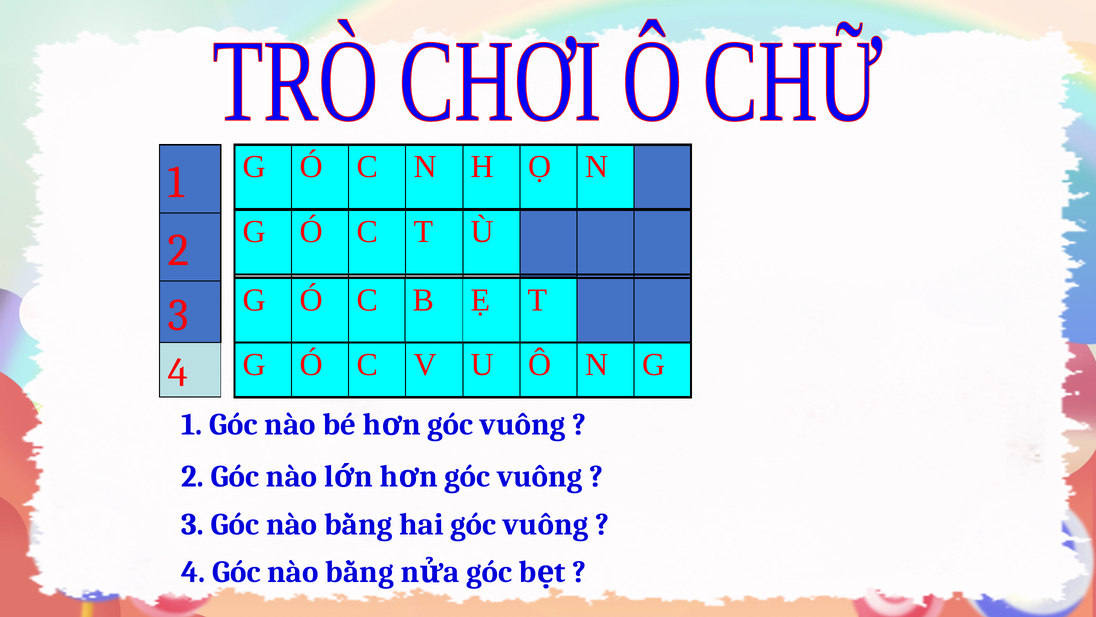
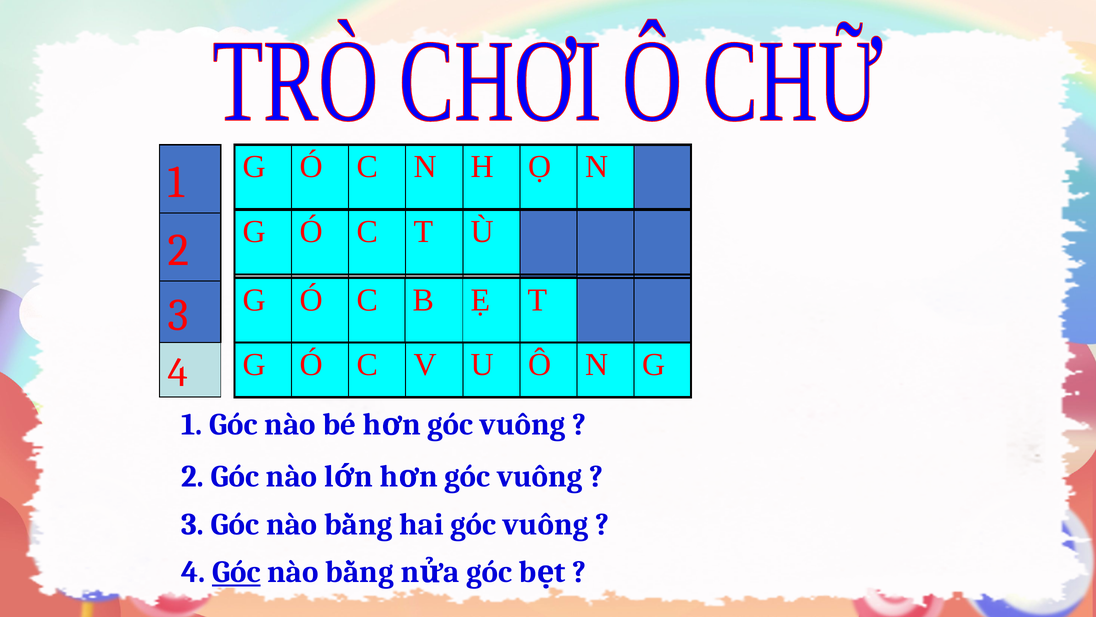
Góc underline: none -> present (236, 572)
